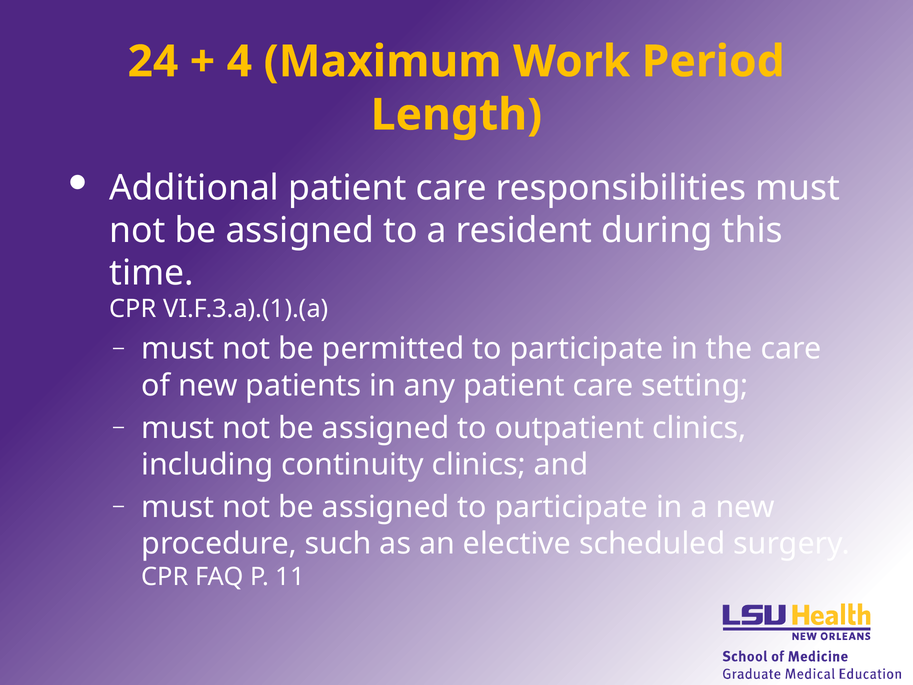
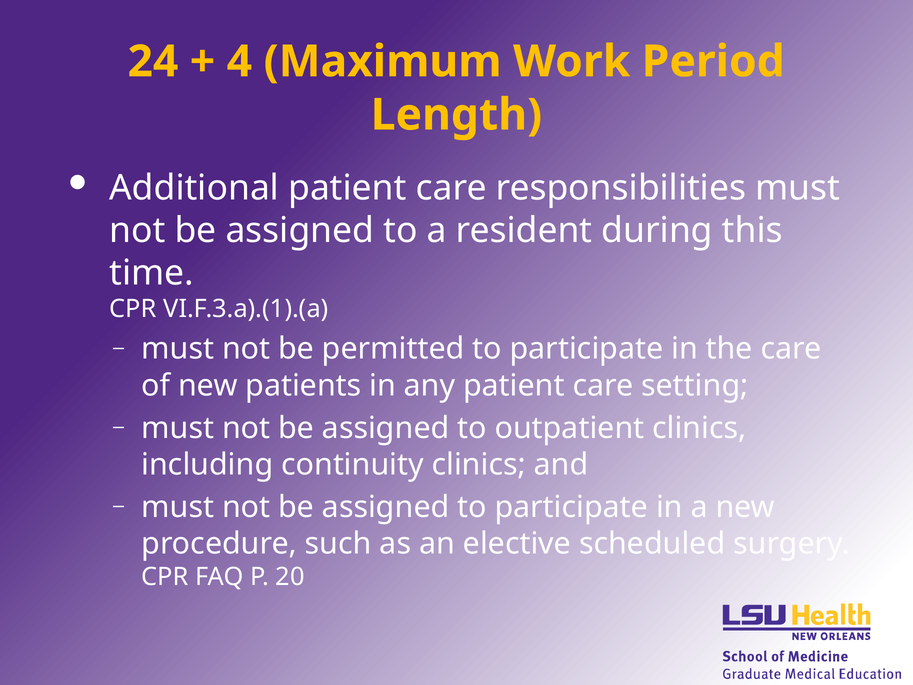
11: 11 -> 20 (290, 577)
